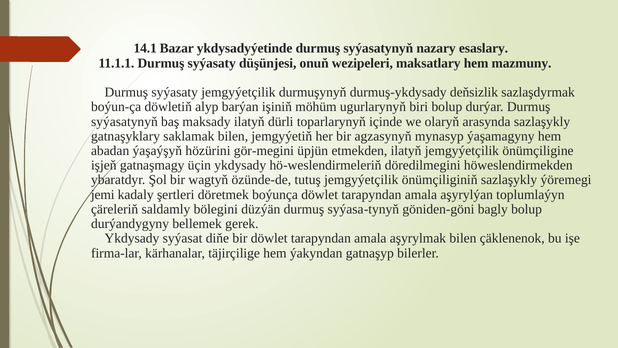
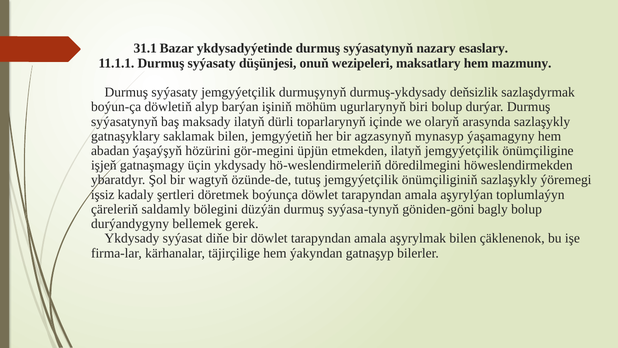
14.1: 14.1 -> 31.1 (145, 48)
jemi: jemi -> işsiz (103, 194)
